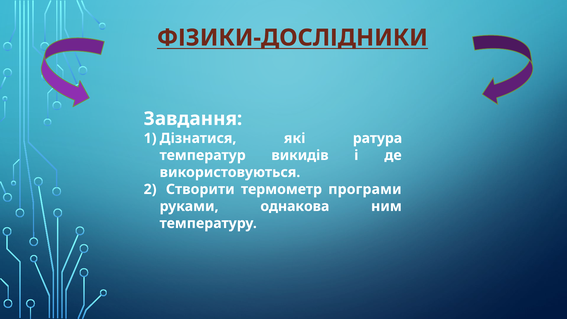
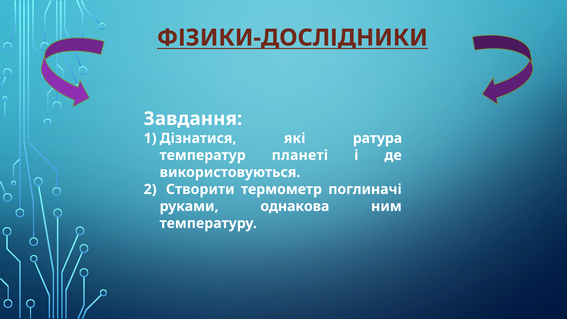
викидів: викидів -> планеті (300, 155)
програми: програми -> поглиначі (365, 189)
